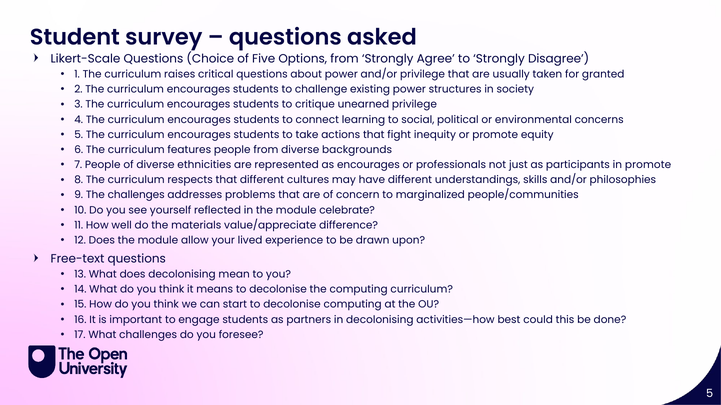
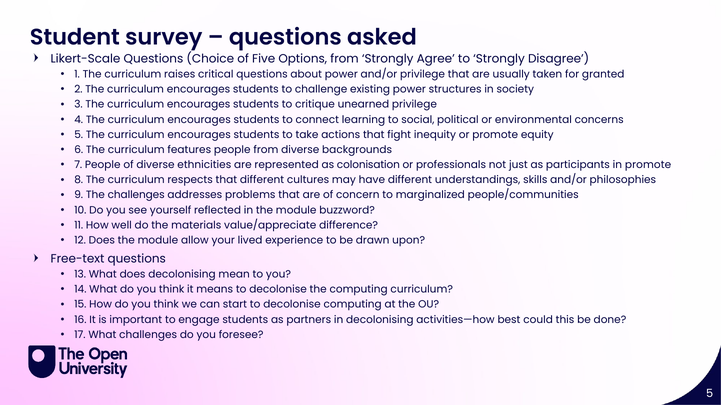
as encourages: encourages -> colonisation (368, 165)
celebrate: celebrate -> buzzword (347, 210)
